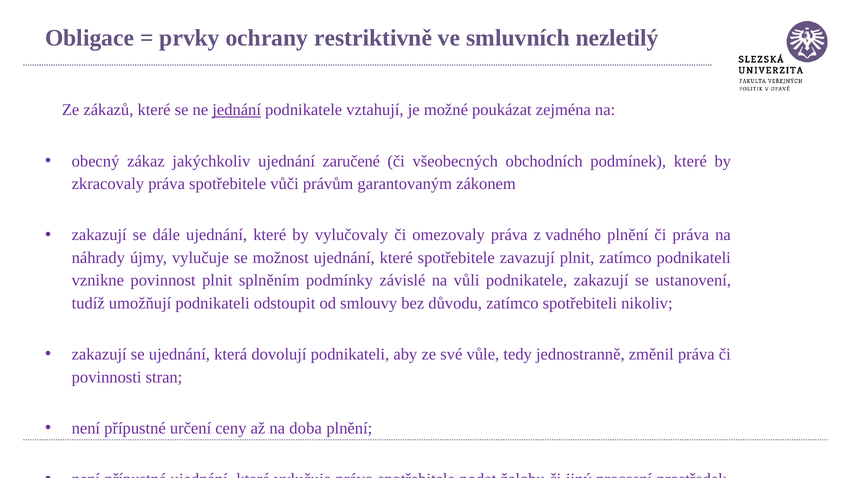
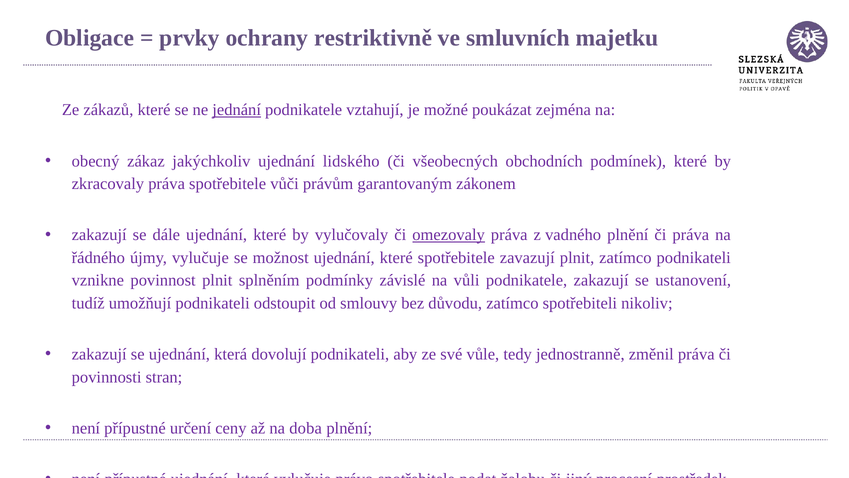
nezletilý: nezletilý -> majetku (617, 38)
zaručené: zaručené -> lidského (351, 161)
omezovaly underline: none -> present (449, 235)
náhrady: náhrady -> řádného (98, 258)
